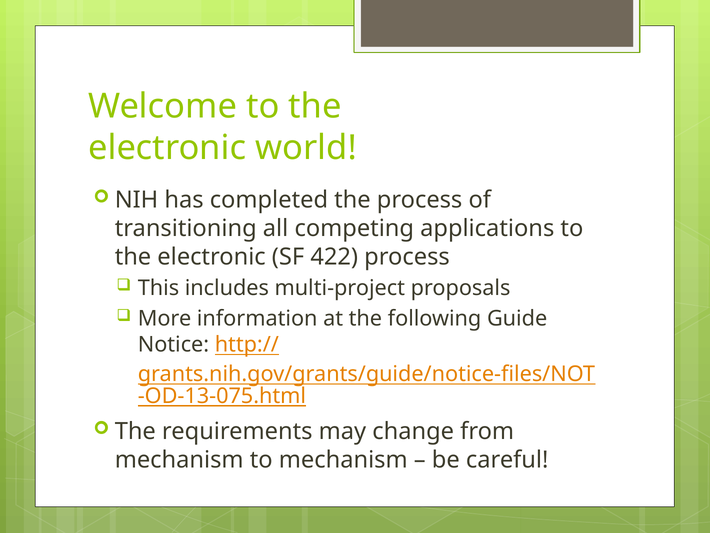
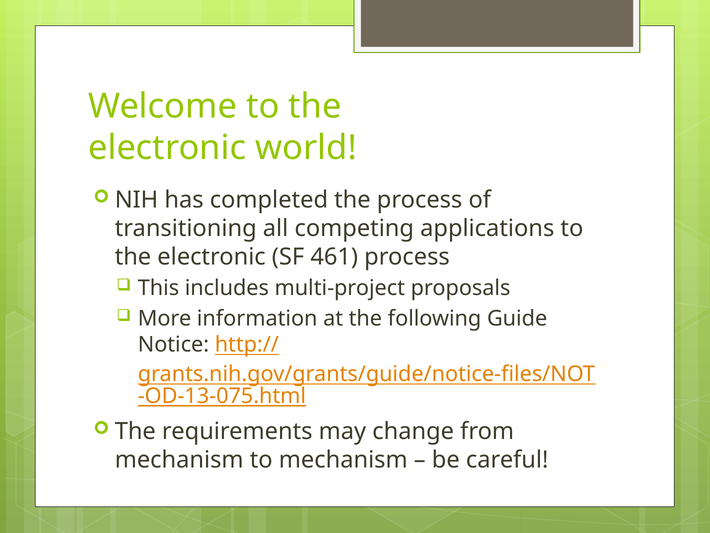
422: 422 -> 461 (334, 257)
